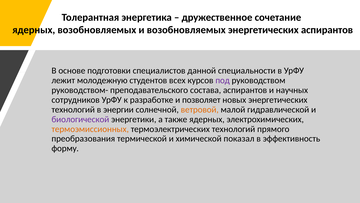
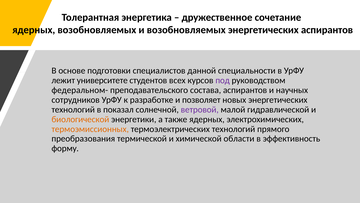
молодежную: молодежную -> университете (102, 80)
руководством-: руководством- -> федеральном- (80, 90)
энергии: энергии -> показал (118, 109)
ветровой colour: orange -> purple (200, 109)
биологической colour: purple -> orange (80, 119)
показал: показал -> области (239, 138)
